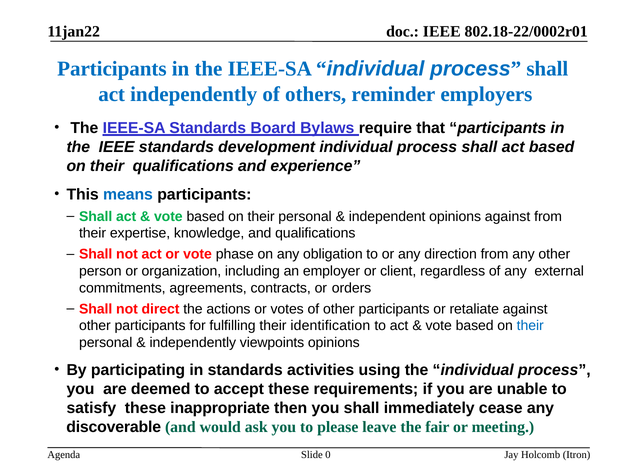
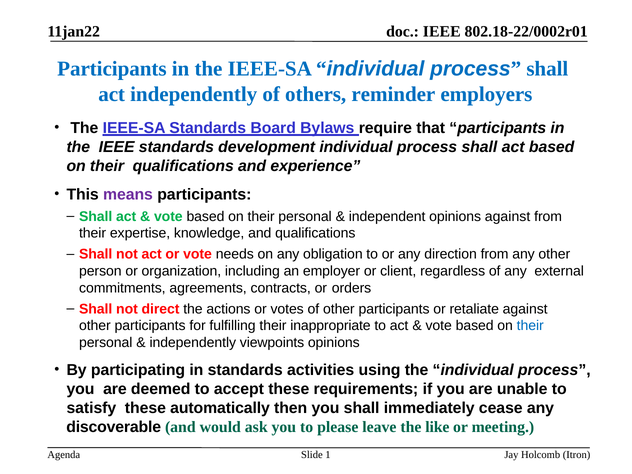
means colour: blue -> purple (128, 194)
phase: phase -> needs (235, 254)
identification: identification -> inappropriate (330, 326)
inappropriate: inappropriate -> automatically (220, 408)
fair: fair -> like (437, 427)
0: 0 -> 1 (328, 455)
